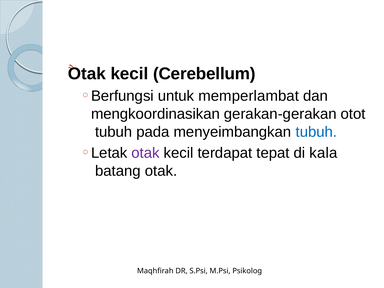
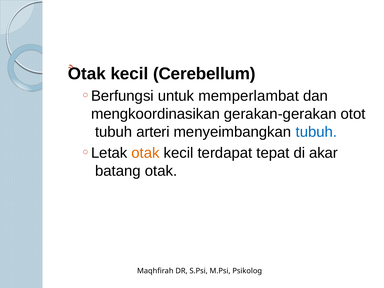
pada: pada -> arteri (153, 132)
otak colour: purple -> orange (146, 153)
kala: kala -> akar (324, 153)
